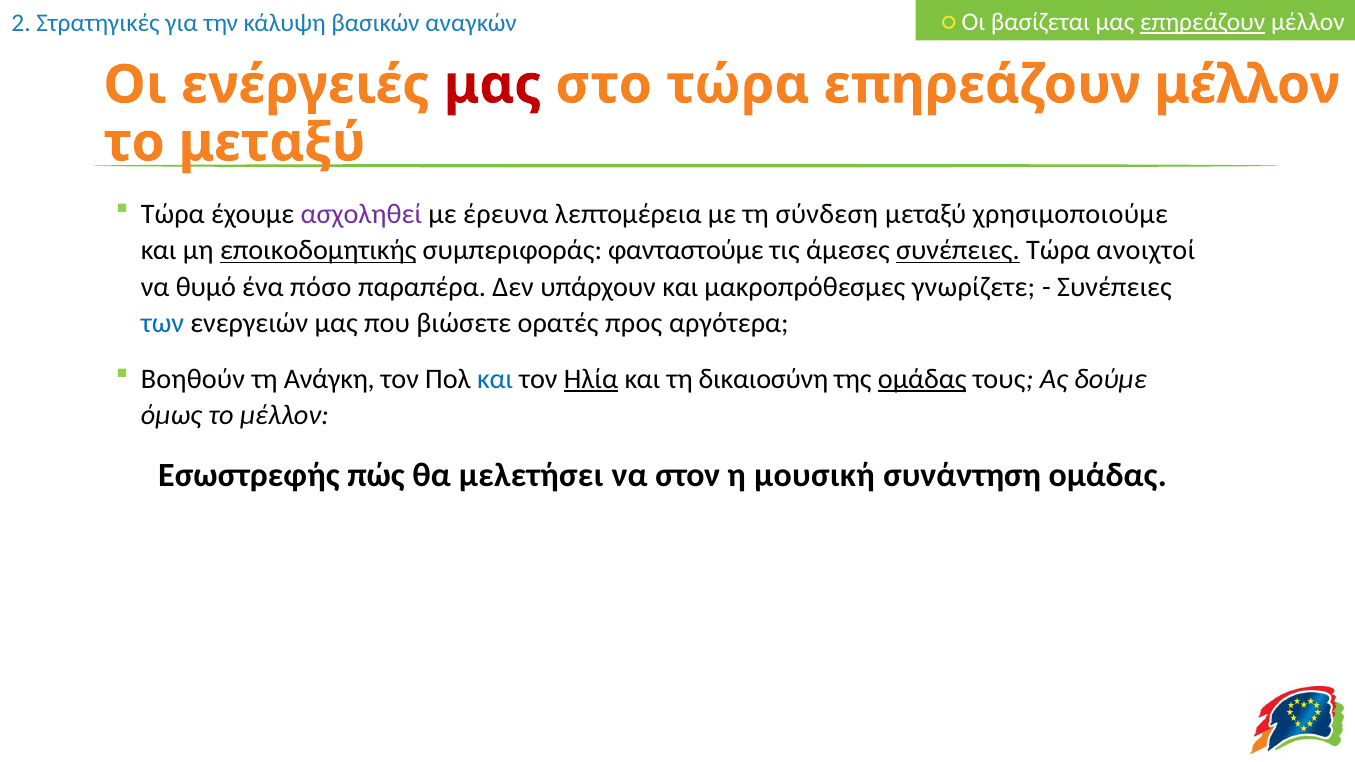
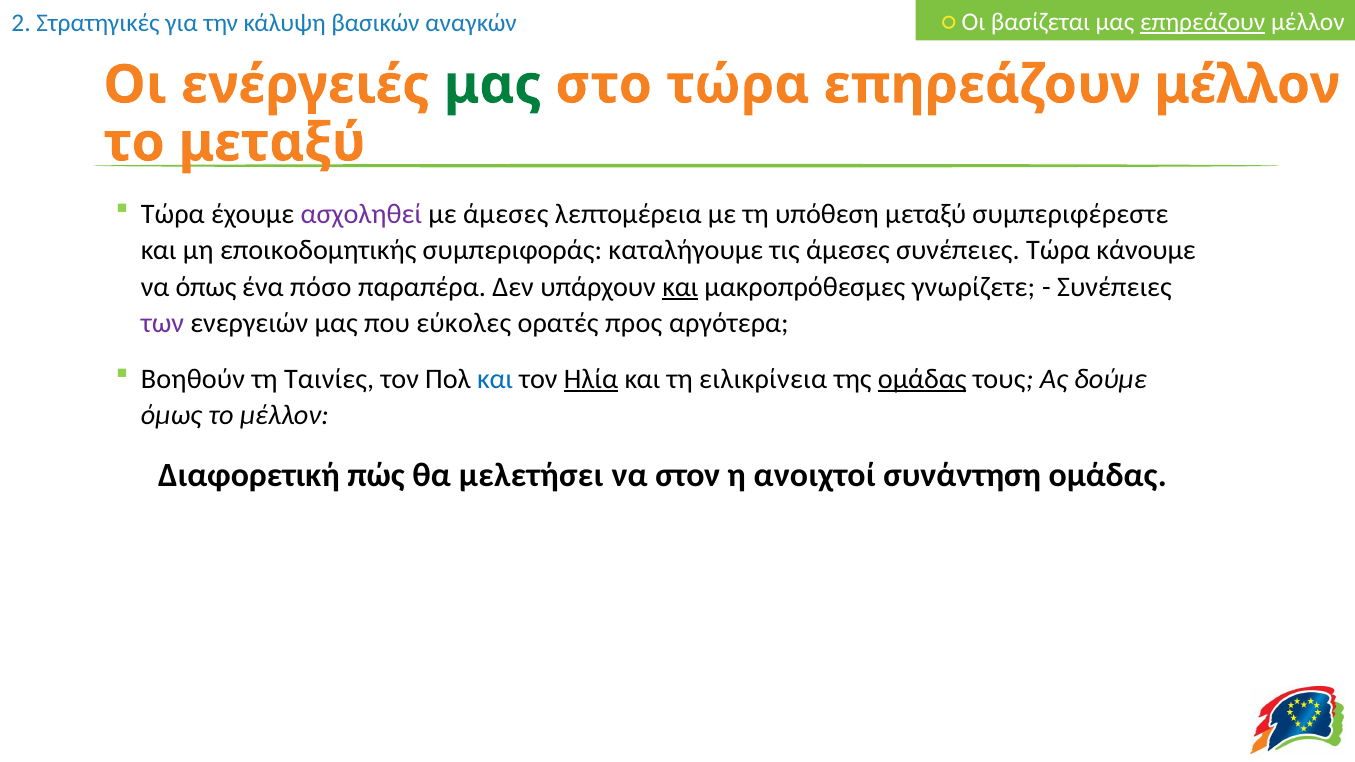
μας colour: red -> green (493, 85)
με έρευνα: έρευνα -> άμεσες (506, 214)
σύνδεση: σύνδεση -> υπόθεση (827, 214)
χρησιμοποιούμε: χρησιμοποιούμε -> συμπεριφέρεστε (1070, 214)
εποικοδομητικής underline: present -> none (318, 250)
φανταστούμε: φανταστούμε -> καταλήγουμε (686, 250)
συνέπειες underline: present -> none (958, 250)
ανοιχτοί: ανοιχτοί -> κάνουμε (1146, 250)
θυμό: θυμό -> όπως (206, 287)
και underline: none -> present (680, 287)
των colour: blue -> purple (162, 323)
βιώσετε: βιώσετε -> εύκολες (464, 323)
Ανάγκη: Ανάγκη -> Ταινίες (329, 379)
δικαιοσύνη: δικαιοσύνη -> ειλικρίνεια (763, 379)
Εσωστρεφής: Εσωστρεφής -> Διαφορετική (249, 476)
μουσική: μουσική -> ανοιχτοί (815, 476)
